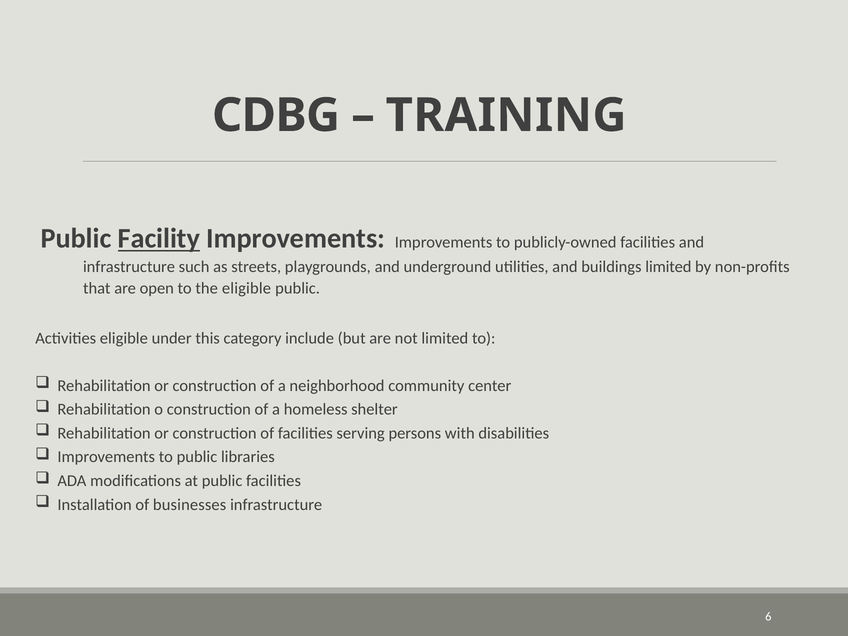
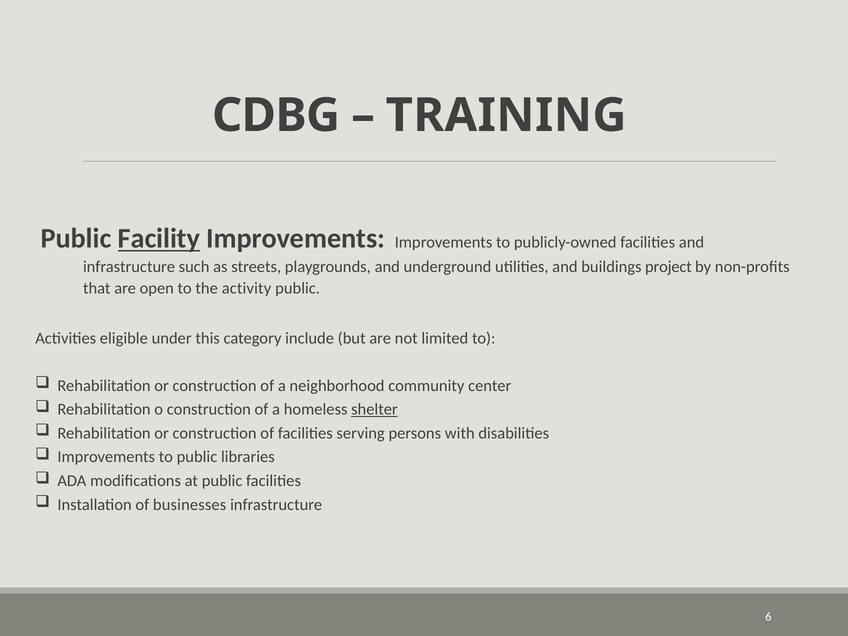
buildings limited: limited -> project (668, 267)
the eligible: eligible -> activity (246, 288)
shelter underline: none -> present (374, 409)
